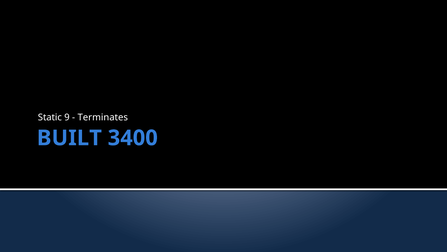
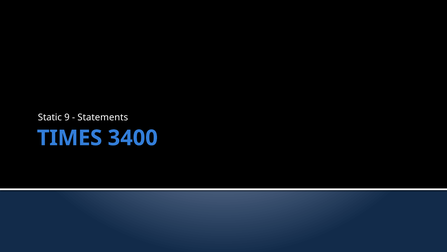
Terminates: Terminates -> Statements (103, 117)
BUILT: BUILT -> TIMES (70, 138)
